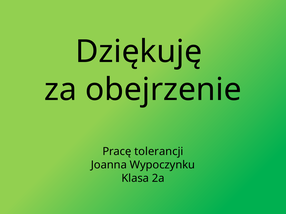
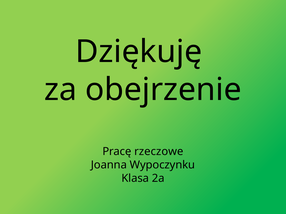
tolerancji: tolerancji -> rzeczowe (159, 152)
